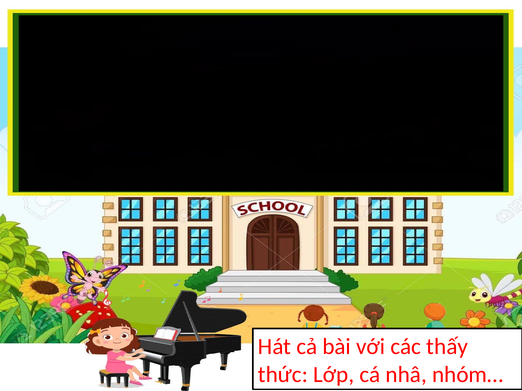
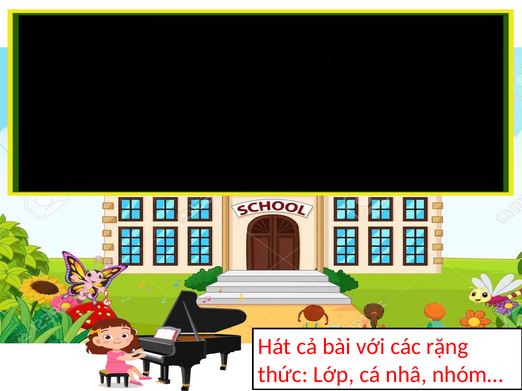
thấy: thấy -> rặng (447, 347)
